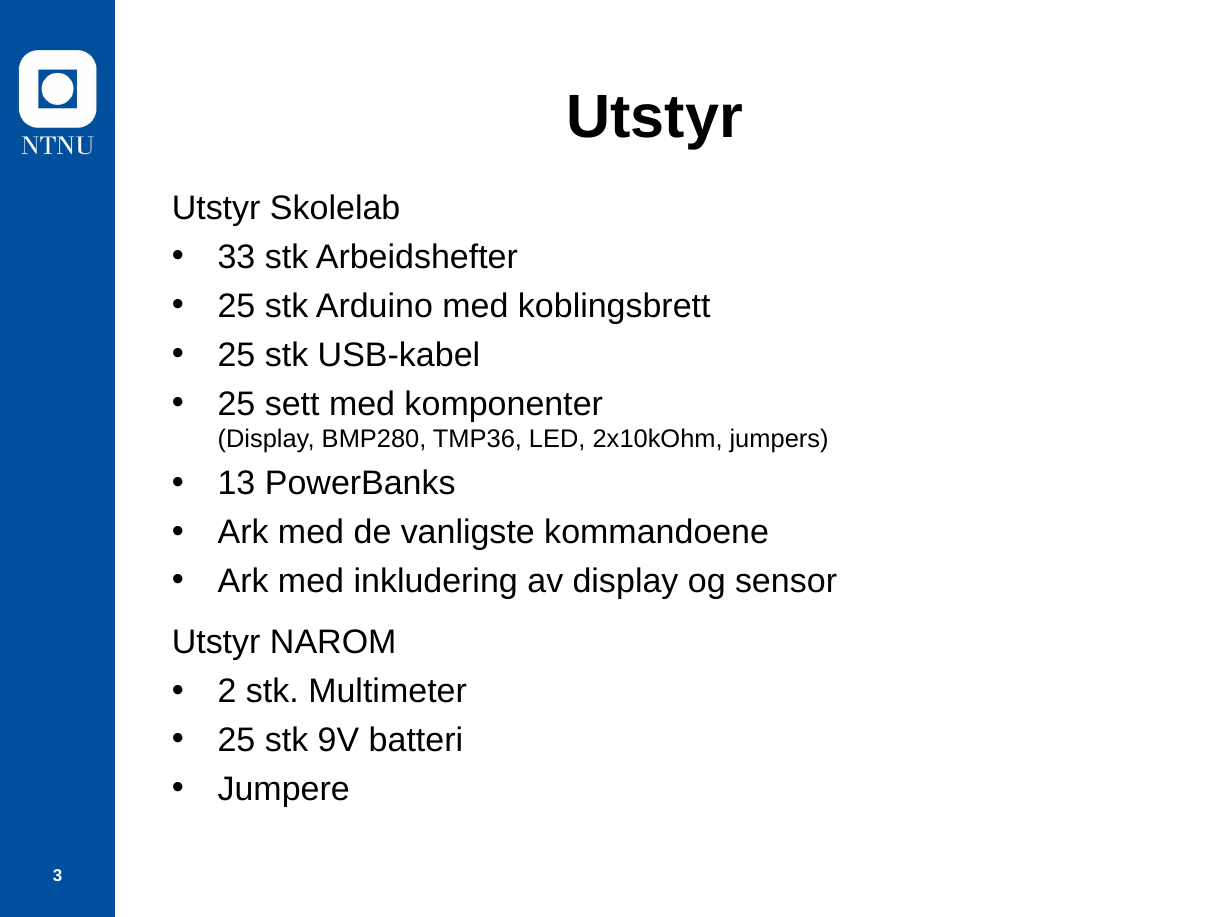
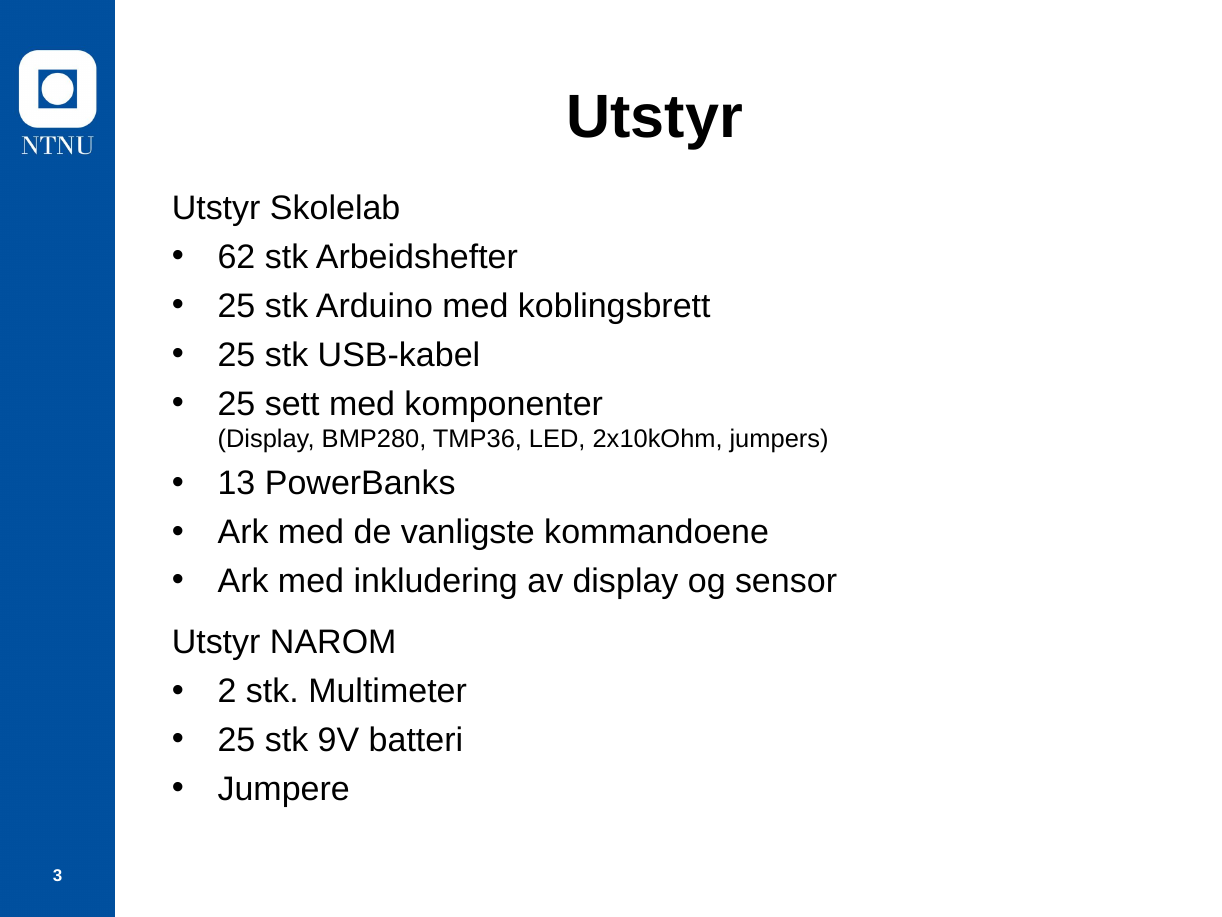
33: 33 -> 62 (237, 257)
